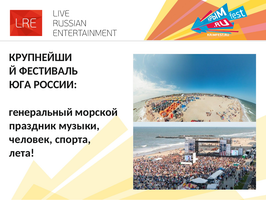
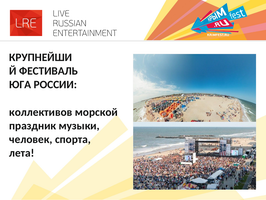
генеральный: генеральный -> коллективов (41, 112)
